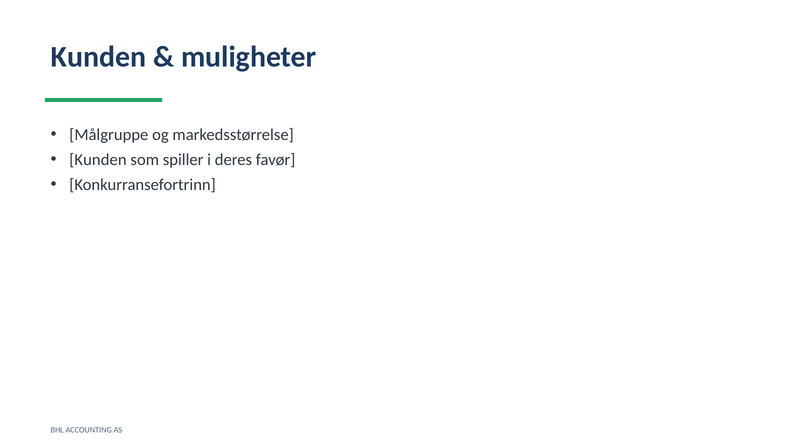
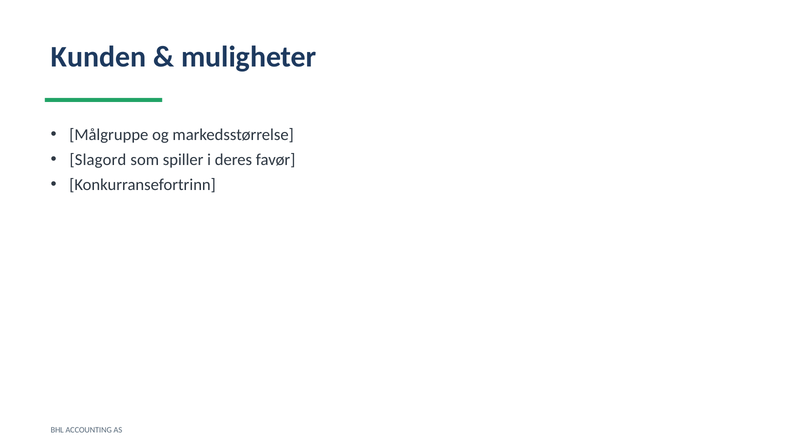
Kunden: Kunden -> Slagord (98, 160)
